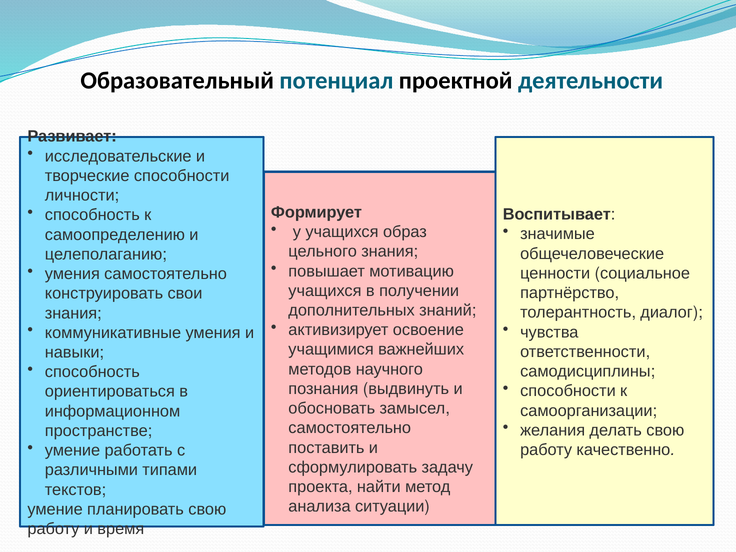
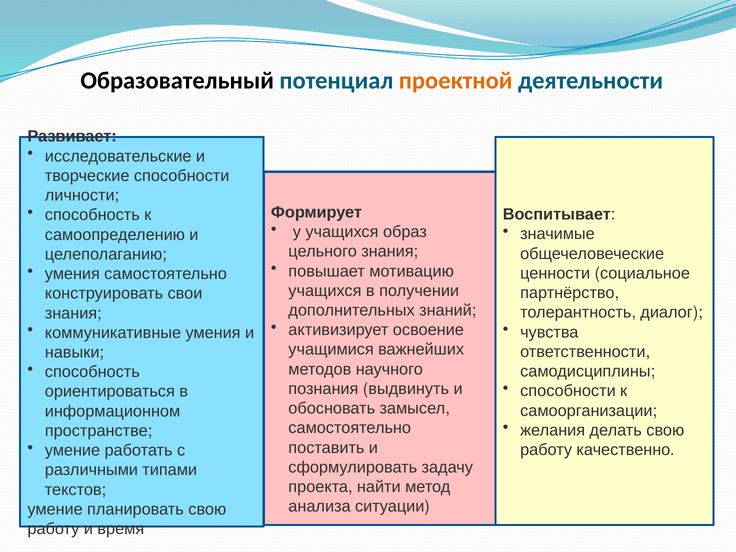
проектной colour: black -> orange (456, 81)
